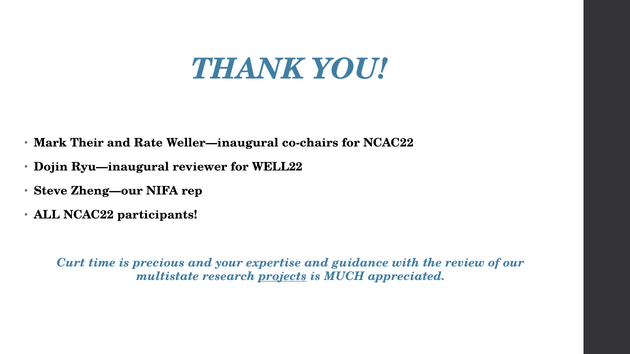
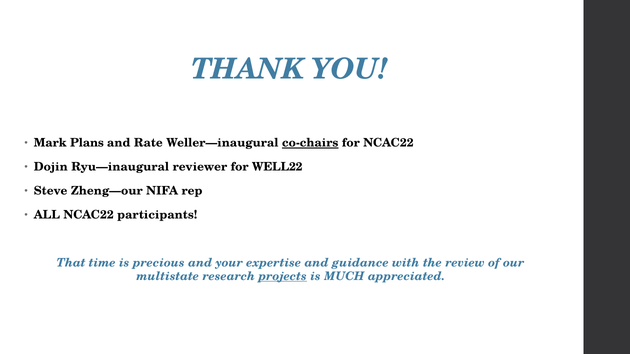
Their: Their -> Plans (87, 143)
co-chairs underline: none -> present (310, 143)
Curt: Curt -> That (71, 263)
